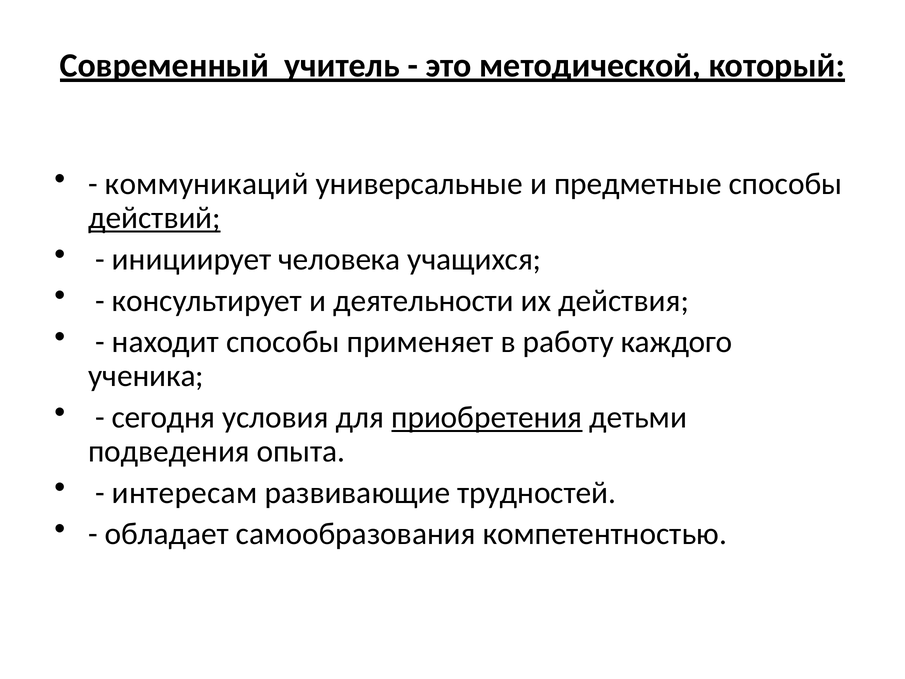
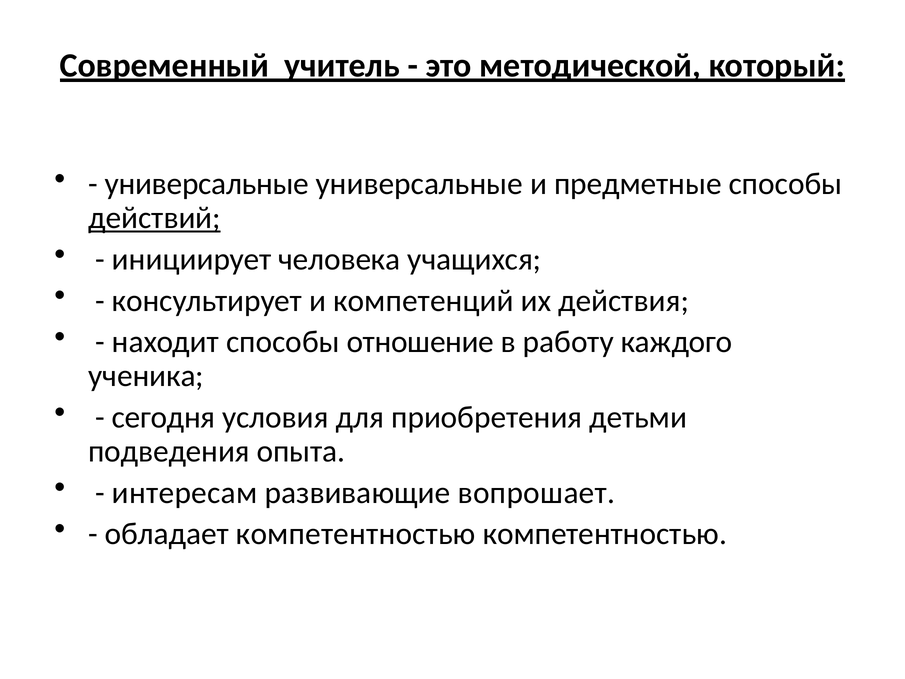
коммуникаций: коммуникаций -> универсальные (207, 184)
деятельности: деятельности -> компетенций (423, 301)
применяет: применяет -> отношение (420, 342)
приобретения underline: present -> none (487, 417)
трудностей: трудностей -> вопрошает (536, 493)
обладает самообразования: самообразования -> компетентностью (356, 534)
